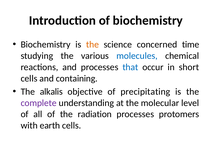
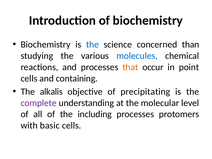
the colour: orange -> blue (93, 44)
time: time -> than (191, 44)
that colour: blue -> orange (130, 67)
short: short -> point (189, 67)
radiation: radiation -> including (95, 114)
earth: earth -> basic (50, 126)
